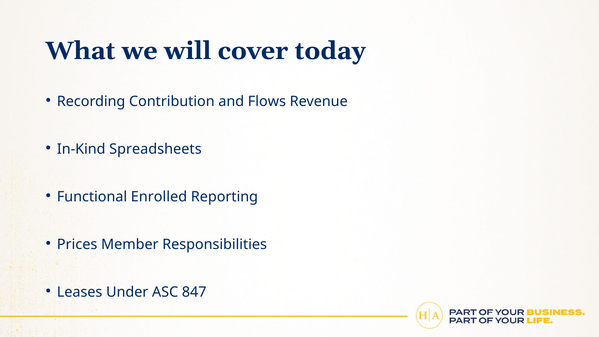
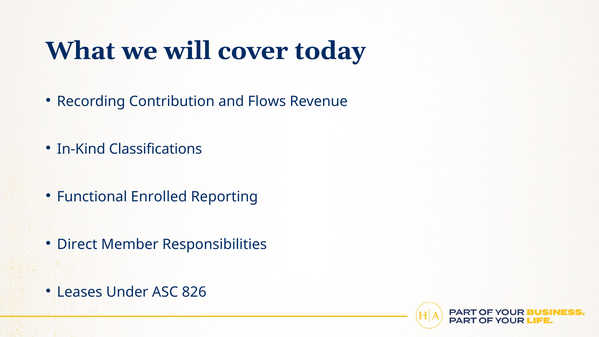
Spreadsheets: Spreadsheets -> Classifications (156, 149)
Prices: Prices -> Direct (77, 244)
847: 847 -> 826 (194, 292)
